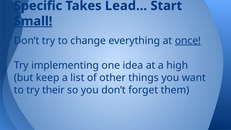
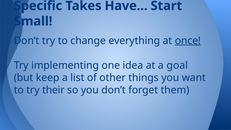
Lead…: Lead… -> Have… (126, 6)
Small underline: present -> none (33, 21)
high: high -> goal (177, 65)
